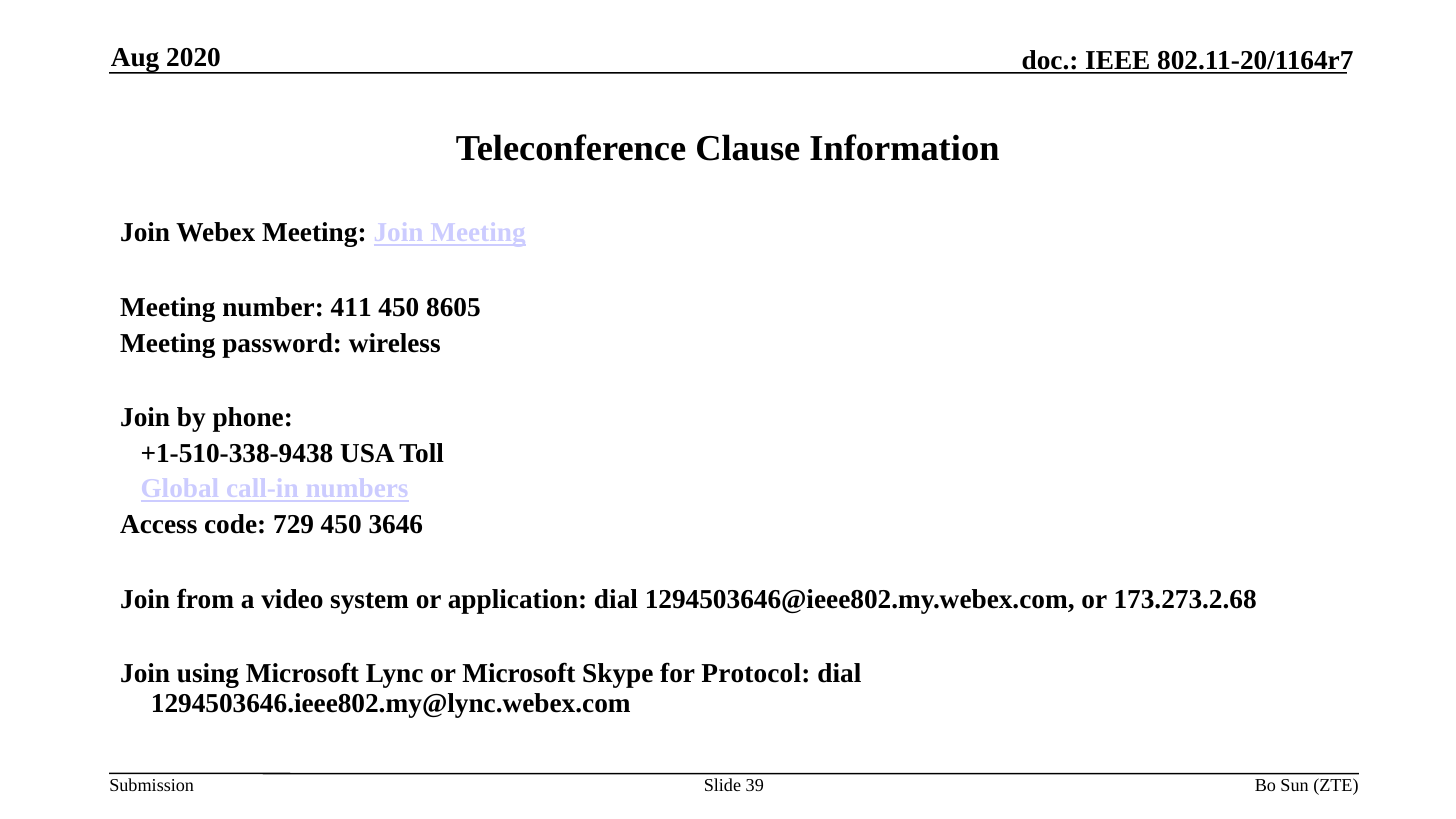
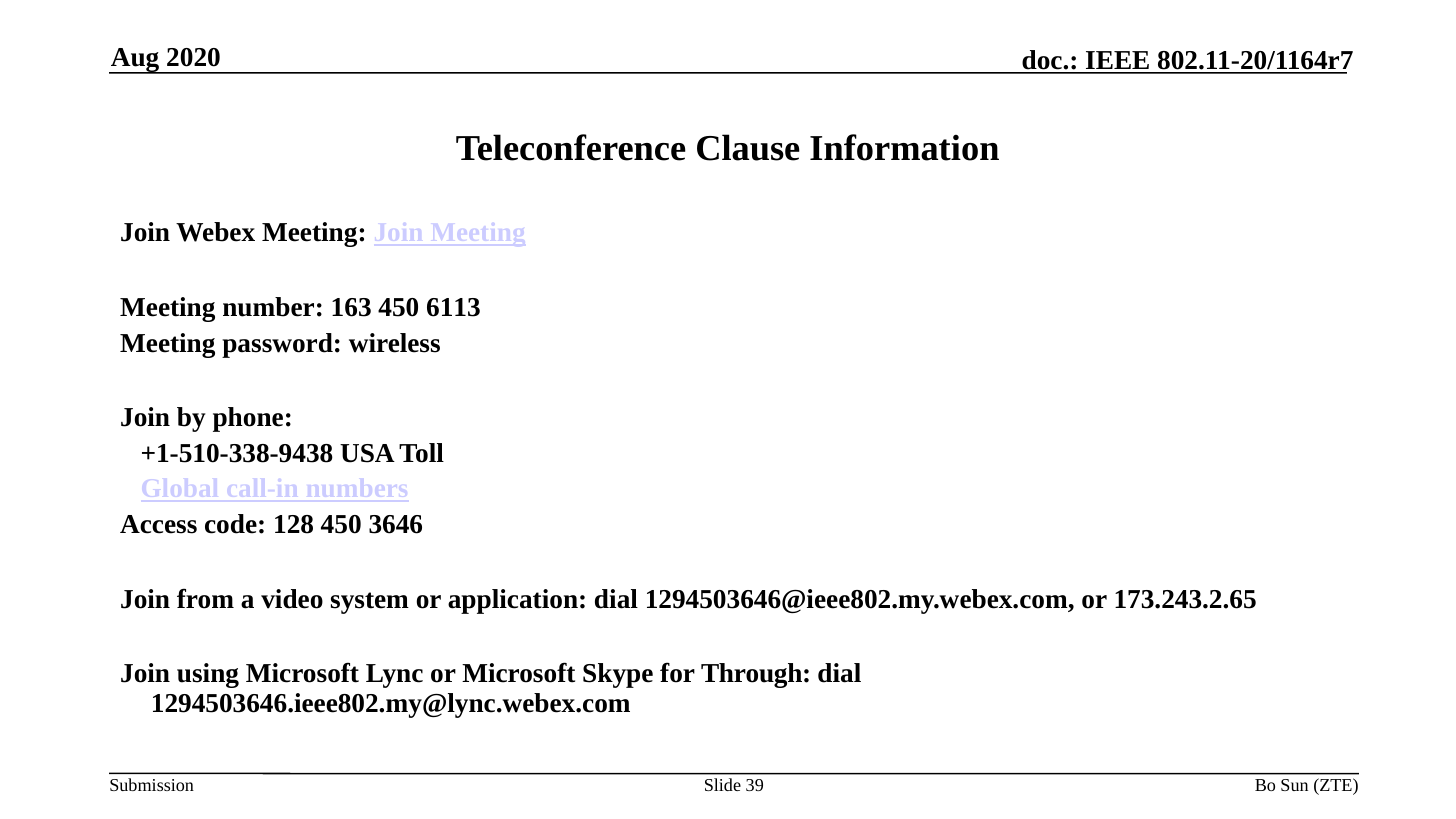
411: 411 -> 163 (351, 307)
8605: 8605 -> 6113 (453, 307)
729: 729 -> 128 (294, 525)
173.273.2.68: 173.273.2.68 -> 173.243.2.65 (1185, 599)
Protocol: Protocol -> Through (756, 674)
